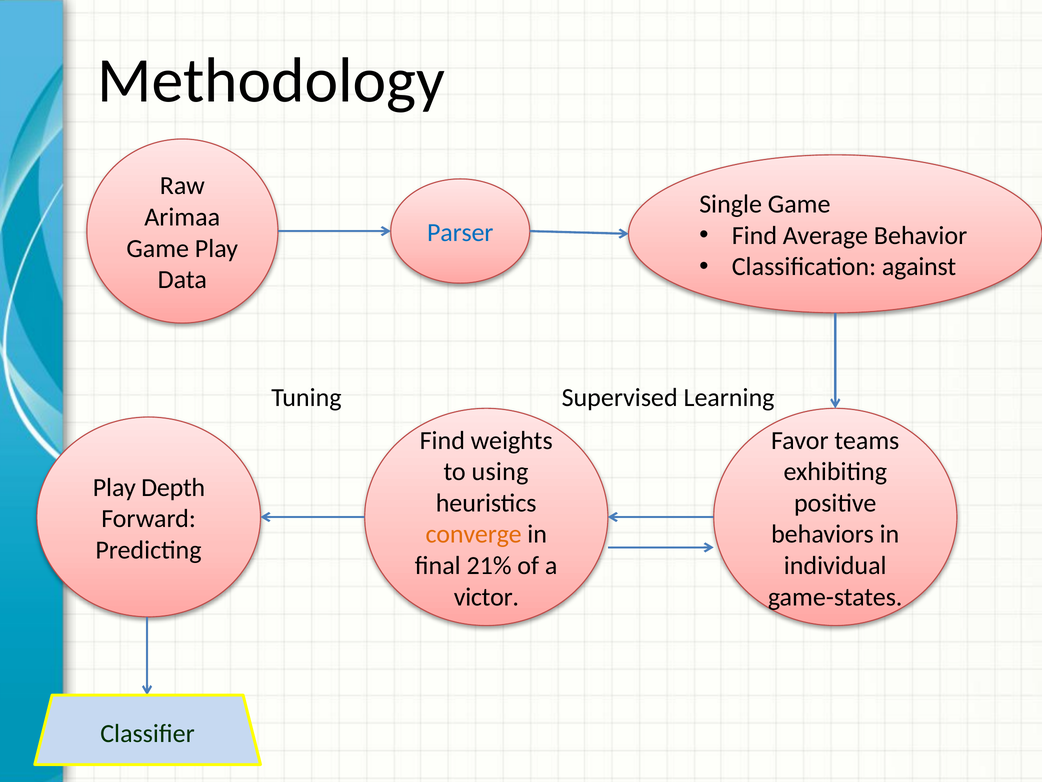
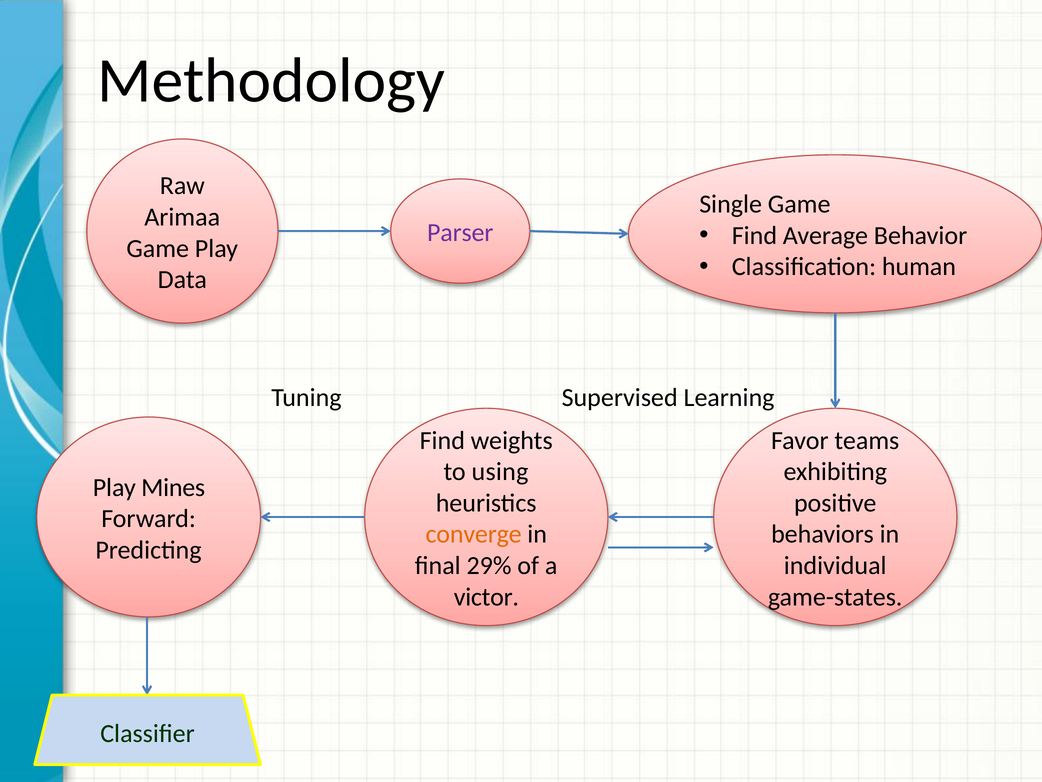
Parser colour: blue -> purple (460, 233)
against: against -> human (919, 267)
Depth: Depth -> Mines (173, 487)
21%: 21% -> 29% (489, 565)
